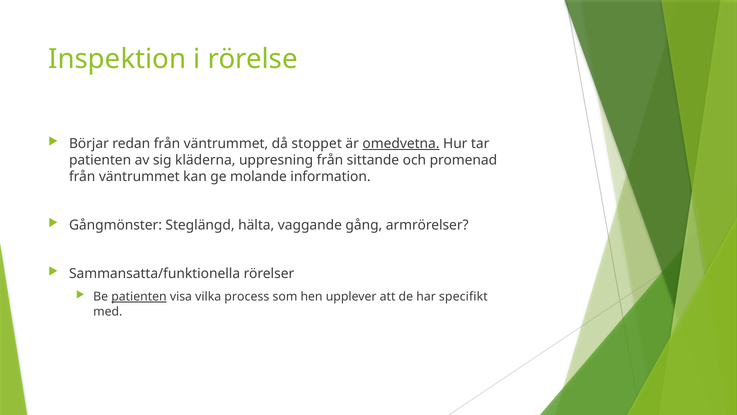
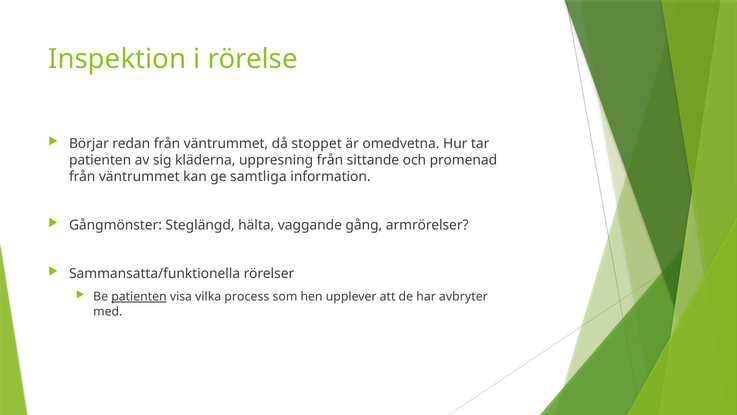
omedvetna underline: present -> none (401, 143)
molande: molande -> samtliga (258, 177)
specifikt: specifikt -> avbryter (463, 297)
